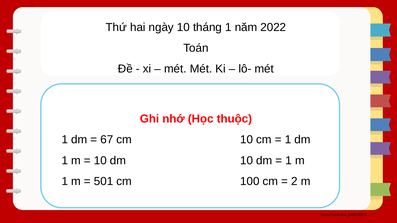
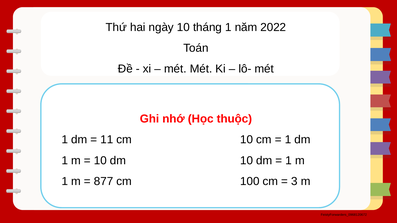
67: 67 -> 11 (107, 140)
501: 501 -> 877 (104, 182)
2: 2 -> 3 (294, 182)
